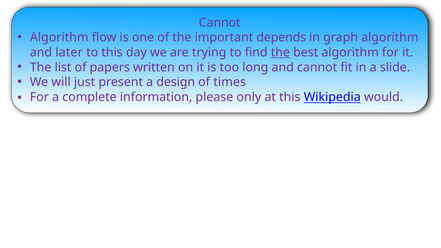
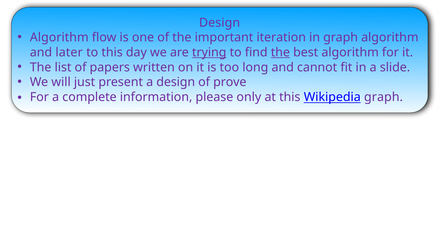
Cannot: Cannot -> Design (220, 23)
depends: depends -> iteration (281, 37)
trying underline: none -> present (209, 52)
times: times -> prove (230, 82)
Wikipedia would: would -> graph (383, 97)
